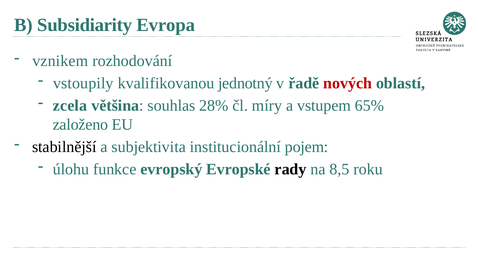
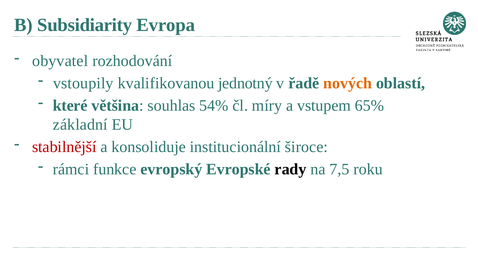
vznikem: vznikem -> obyvatel (60, 61)
nových colour: red -> orange (348, 83)
zcela: zcela -> které (70, 105)
28%: 28% -> 54% (214, 105)
založeno: založeno -> základní (80, 125)
stabilnější colour: black -> red (64, 147)
subjektivita: subjektivita -> konsoliduje (149, 147)
pojem: pojem -> široce (306, 147)
úlohu: úlohu -> rámci (71, 169)
8,5: 8,5 -> 7,5 (340, 169)
